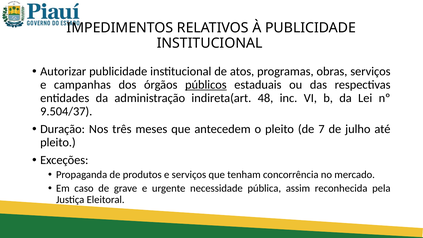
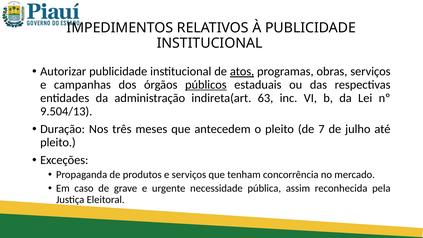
atos underline: none -> present (242, 71)
48: 48 -> 63 (266, 98)
9.504/37: 9.504/37 -> 9.504/13 (66, 111)
